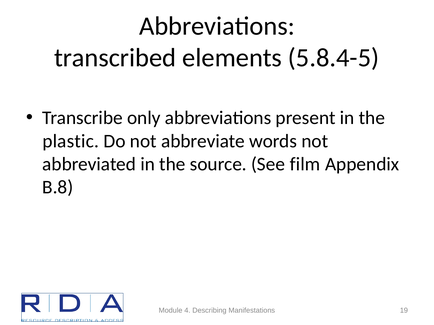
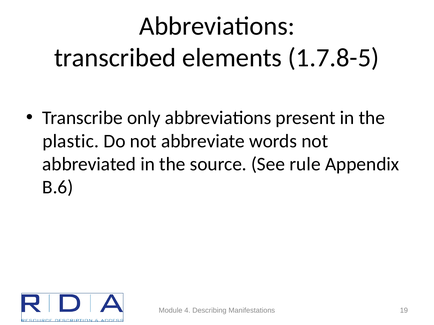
5.8.4-5: 5.8.4-5 -> 1.7.8-5 (334, 58)
film: film -> rule (305, 164)
B.8: B.8 -> B.6 (58, 188)
